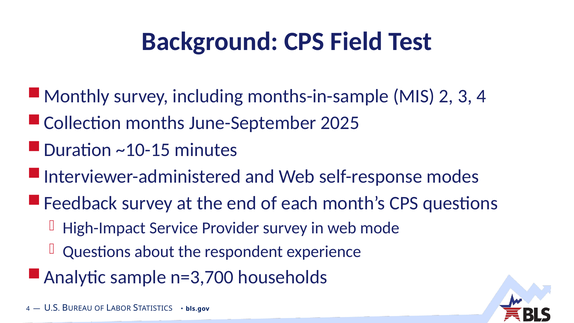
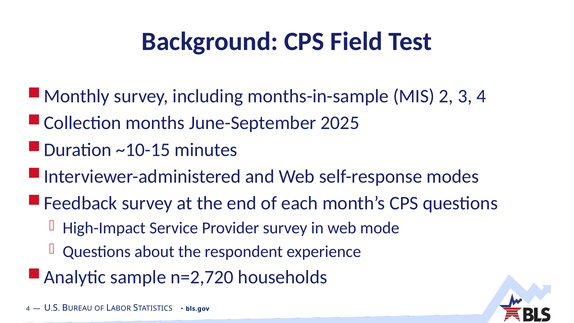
n=3,700: n=3,700 -> n=2,720 (202, 277)
